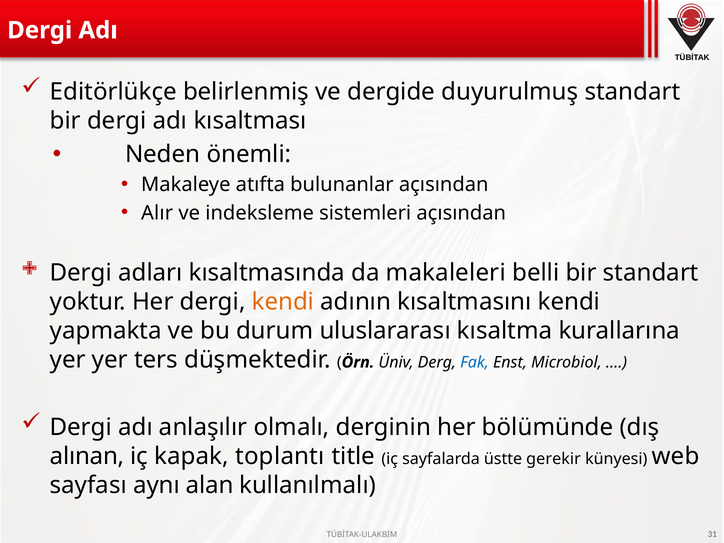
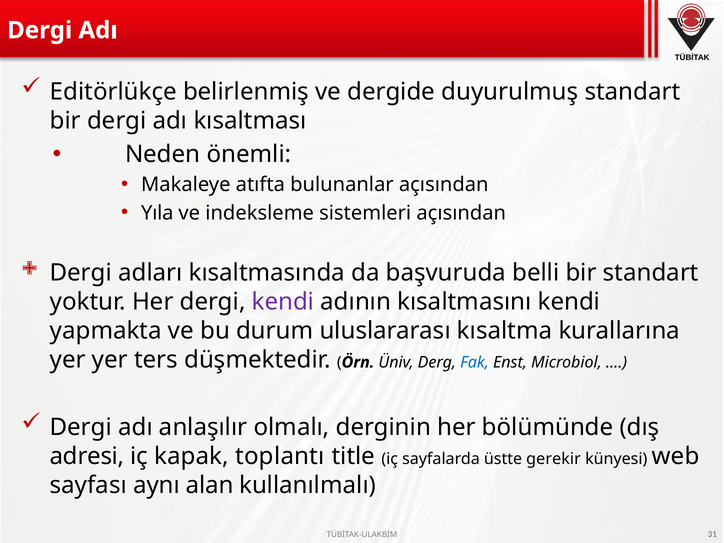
Alır: Alır -> Yıla (157, 213)
makaleleri: makaleleri -> başvuruda (446, 273)
kendi colour: orange -> purple (283, 302)
alınan: alınan -> adresi (87, 456)
